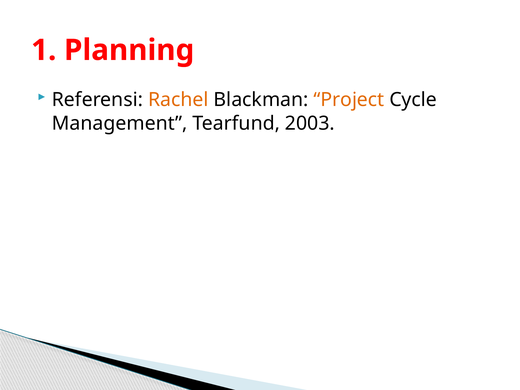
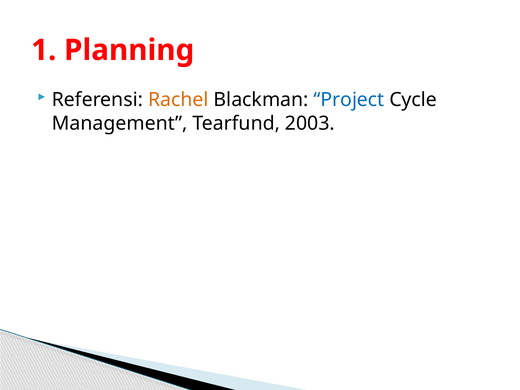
Project colour: orange -> blue (349, 100)
